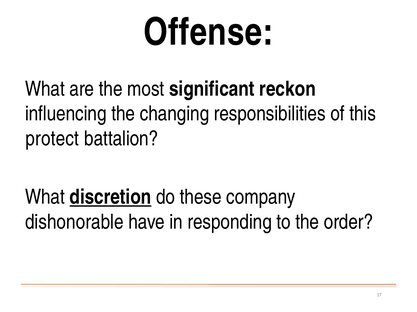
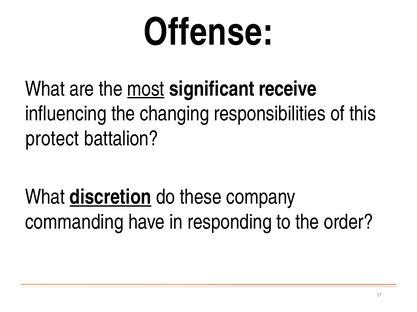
most underline: none -> present (146, 89)
reckon: reckon -> receive (288, 89)
dishonorable: dishonorable -> commanding (74, 222)
